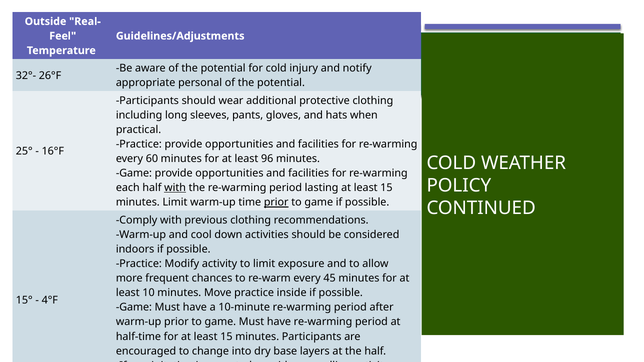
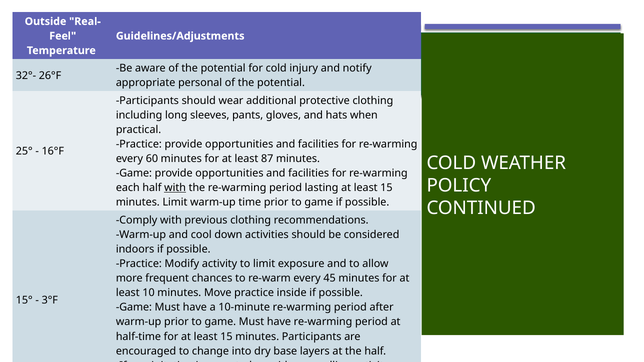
96: 96 -> 87 (267, 159)
prior underline: present -> none (276, 203)
4°F: 4°F -> 3°F (50, 300)
